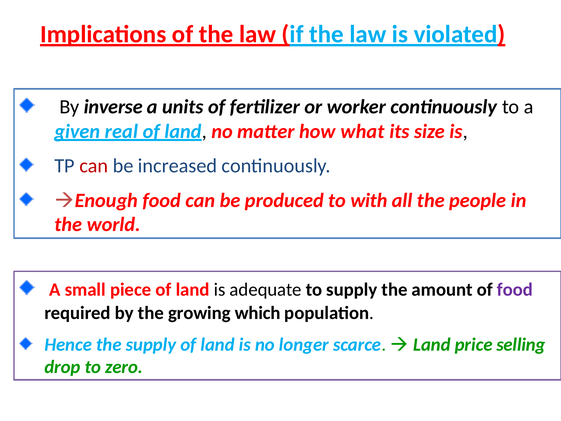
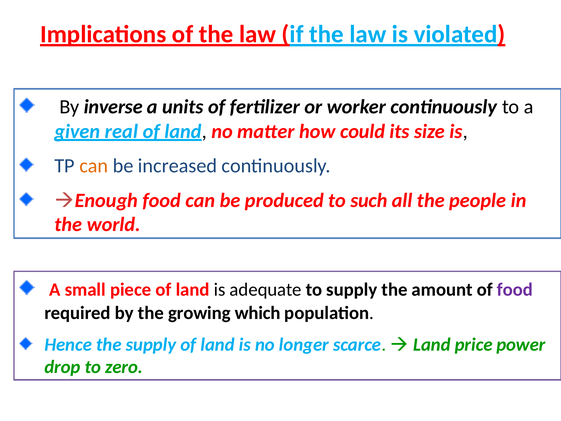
what: what -> could (363, 131)
can colour: red -> orange (94, 166)
with: with -> such (369, 200)
selling: selling -> power (521, 344)
